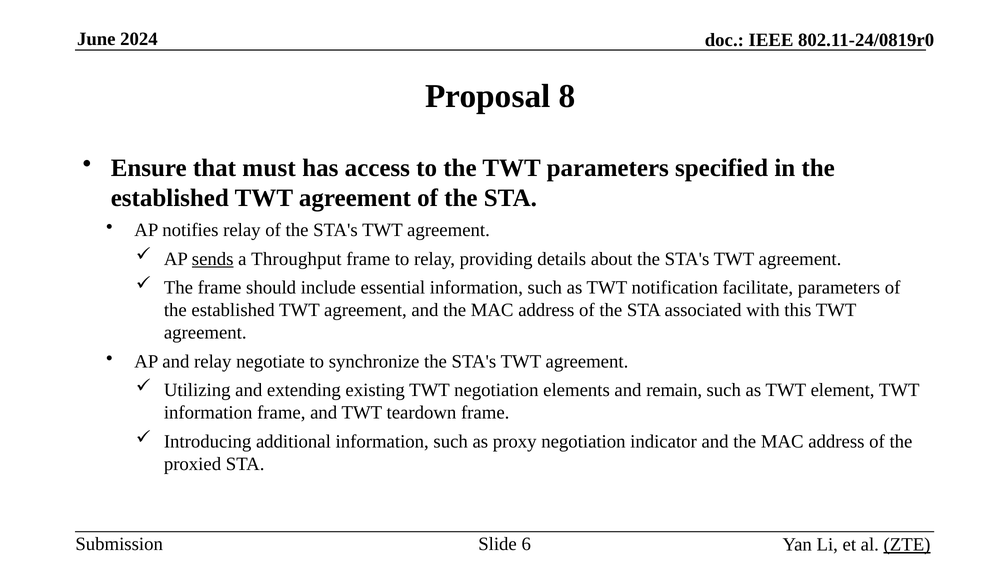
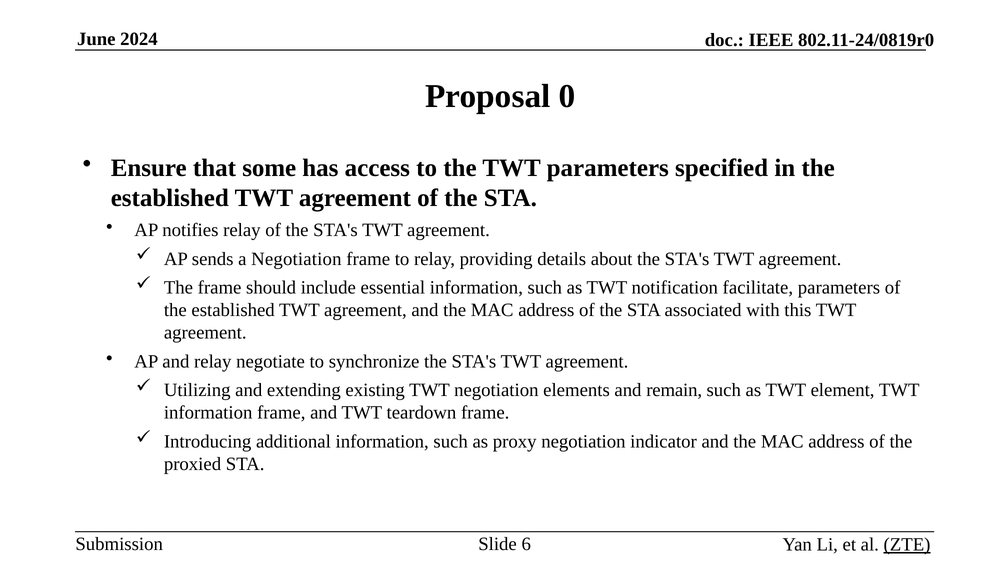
8: 8 -> 0 (567, 96)
must: must -> some (269, 168)
sends underline: present -> none (213, 259)
a Throughput: Throughput -> Negotiation (296, 259)
